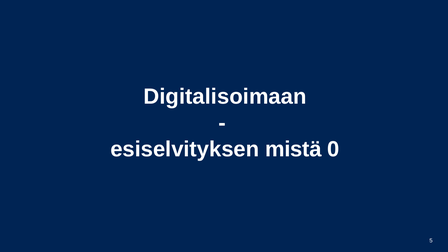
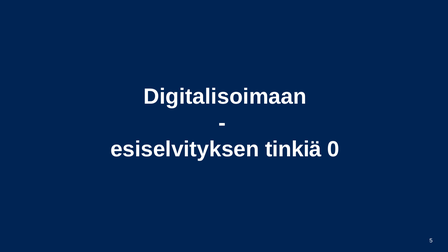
mistä: mistä -> tinkiä (293, 149)
